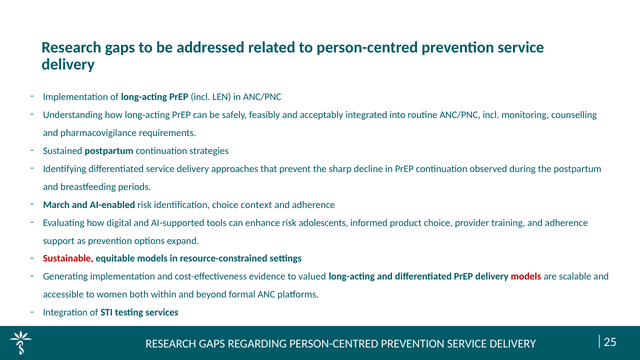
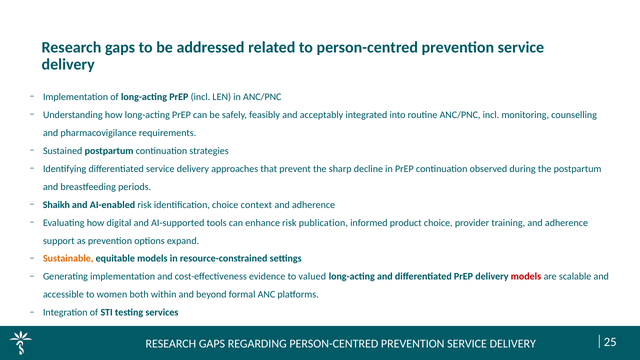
March: March -> Shaikh (56, 205)
adolescents: adolescents -> publication (323, 223)
Sustainable colour: red -> orange (68, 259)
